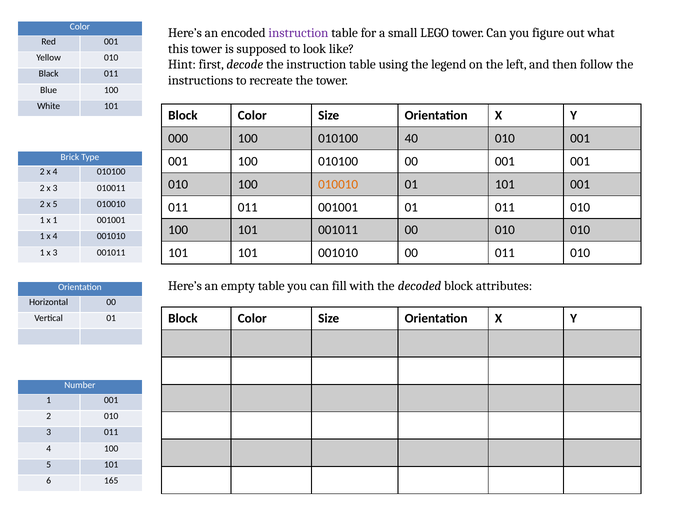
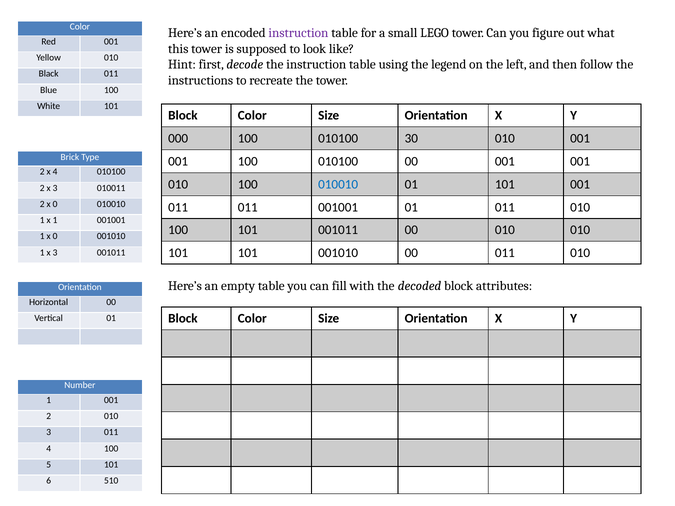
40: 40 -> 30 (411, 138)
010010 colour: orange -> blue (338, 184)
2 x 5: 5 -> 0 (55, 204)
1 x 4: 4 -> 0 (55, 237)
165: 165 -> 510 (111, 481)
